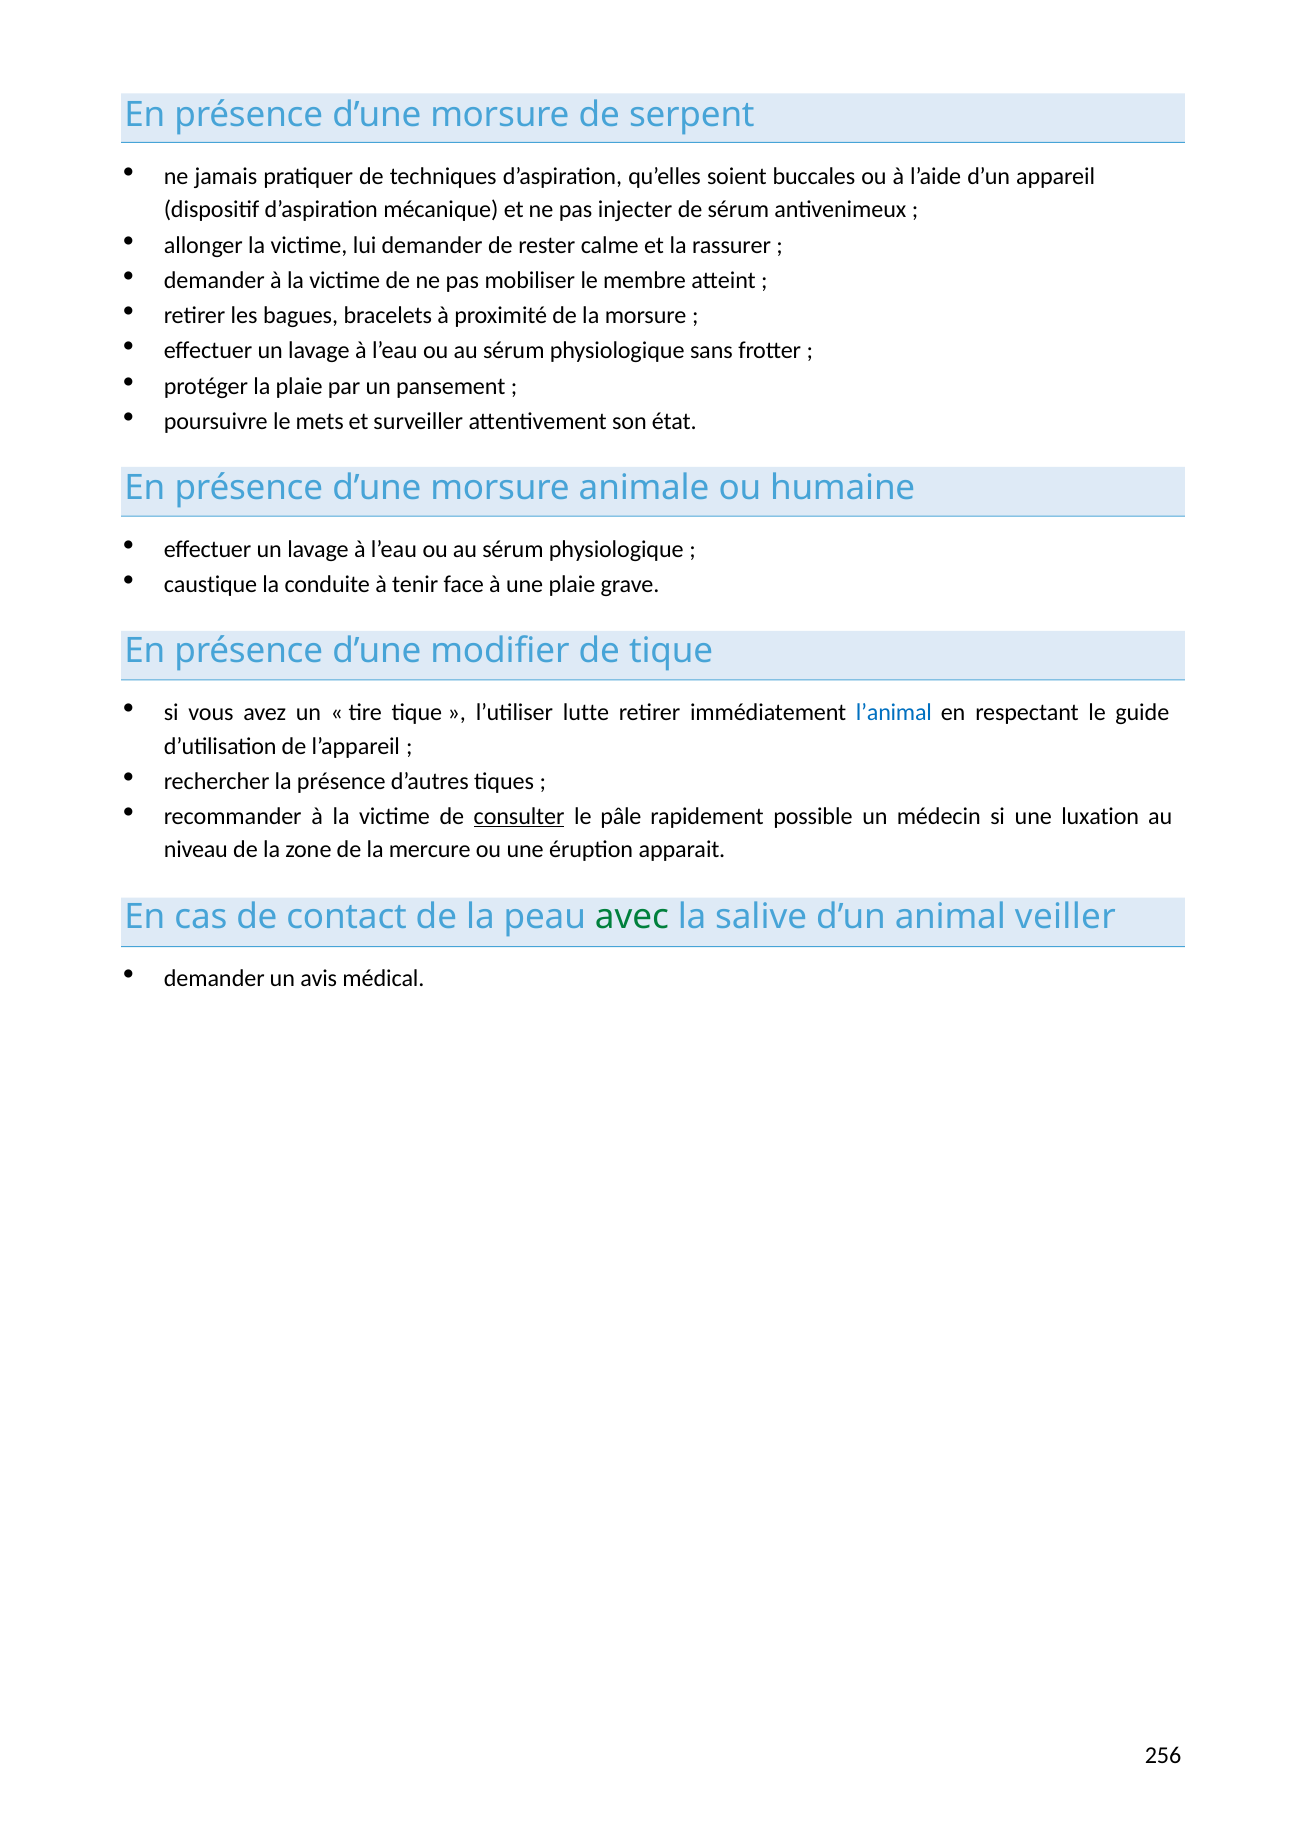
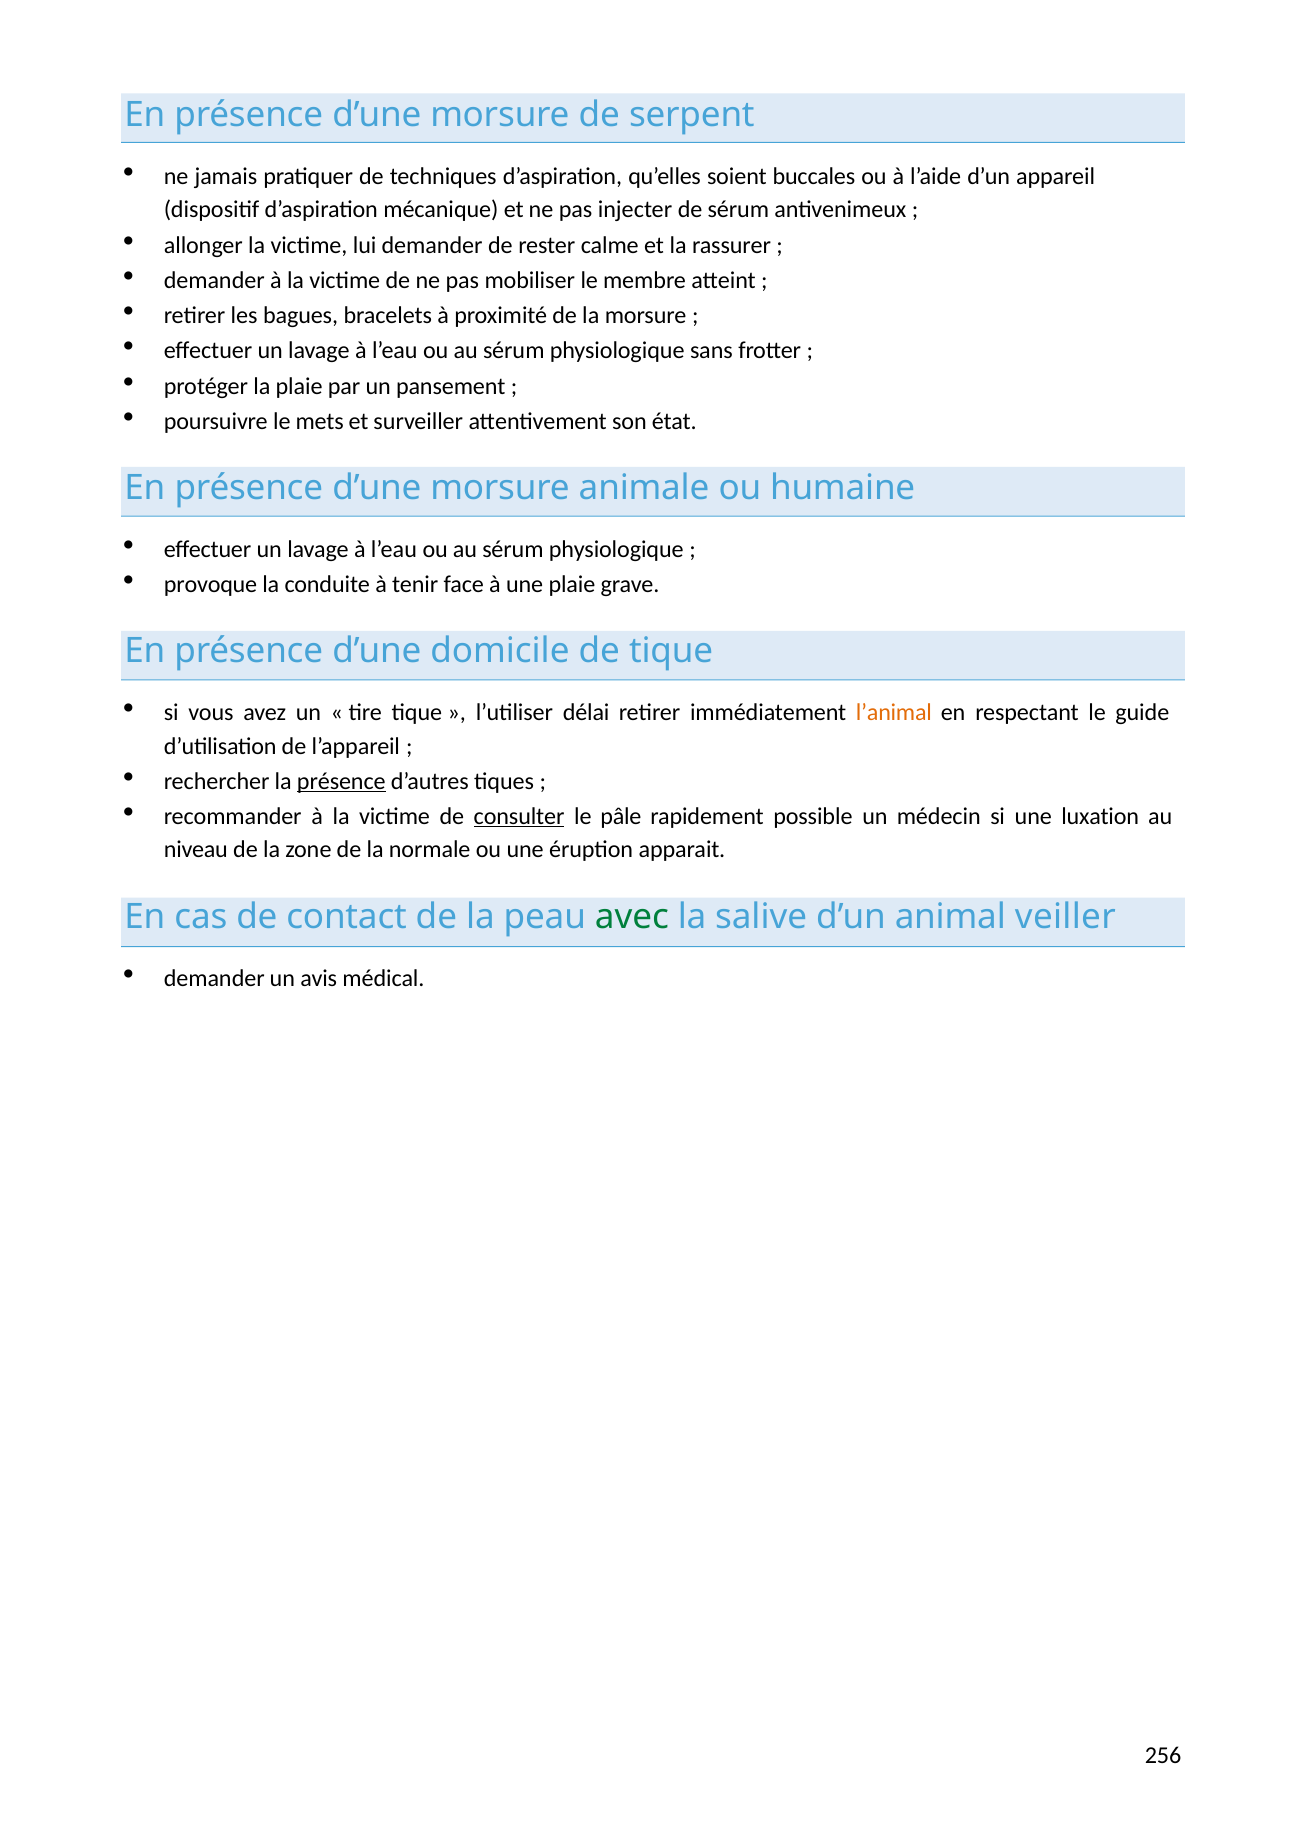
caustique: caustique -> provoque (211, 585)
modifier: modifier -> domicile (500, 651)
lutte: lutte -> délai (586, 713)
l’animal colour: blue -> orange (894, 713)
présence underline: none -> present (341, 781)
mercure: mercure -> normale (430, 850)
